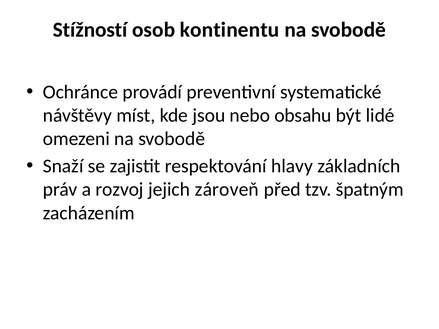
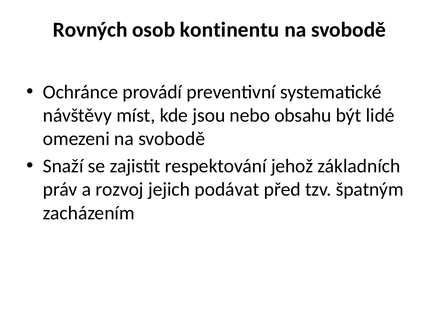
Stížností: Stížností -> Rovných (90, 30)
hlavy: hlavy -> jehož (292, 166)
zároveň: zároveň -> podávat (227, 190)
